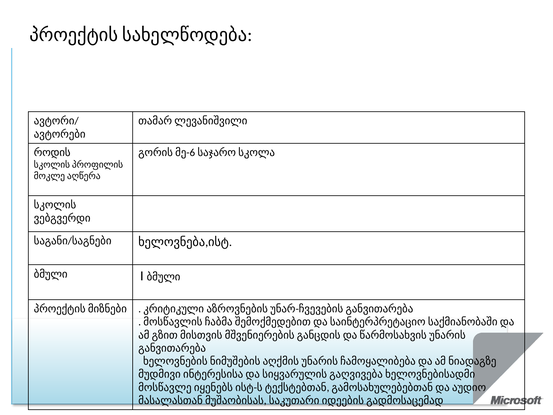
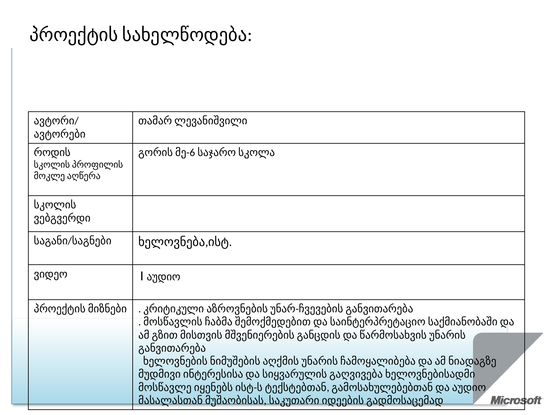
ბმული: ბმული -> ვიდეო (51, 274)
I ბმული: ბმული -> აუდიო (164, 277)
